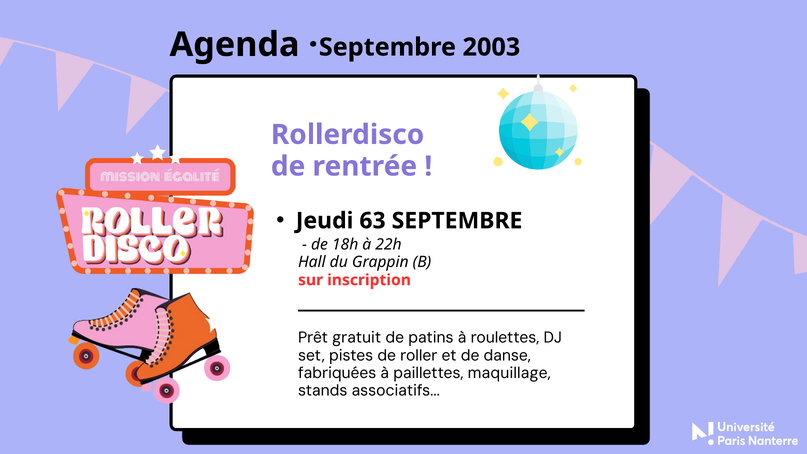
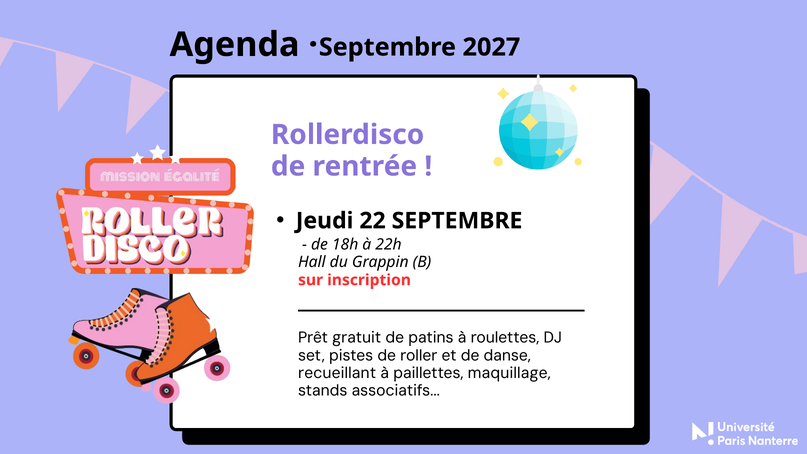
2003: 2003 -> 2027 (491, 47)
63: 63 -> 22 (373, 221)
fabriquées: fabriquées -> recueillant (337, 373)
